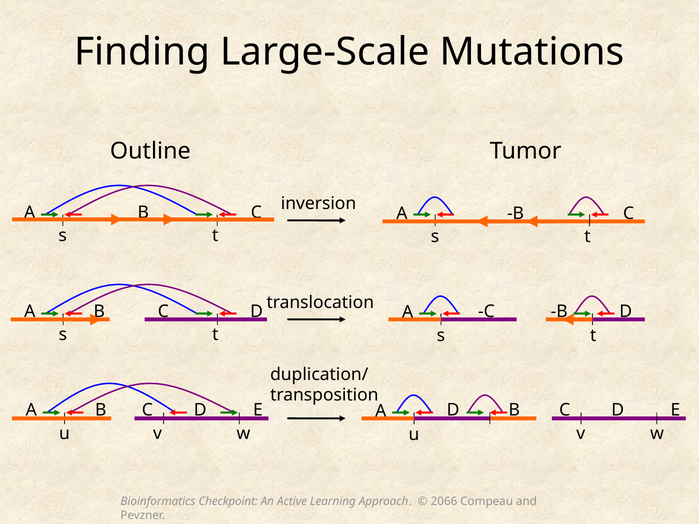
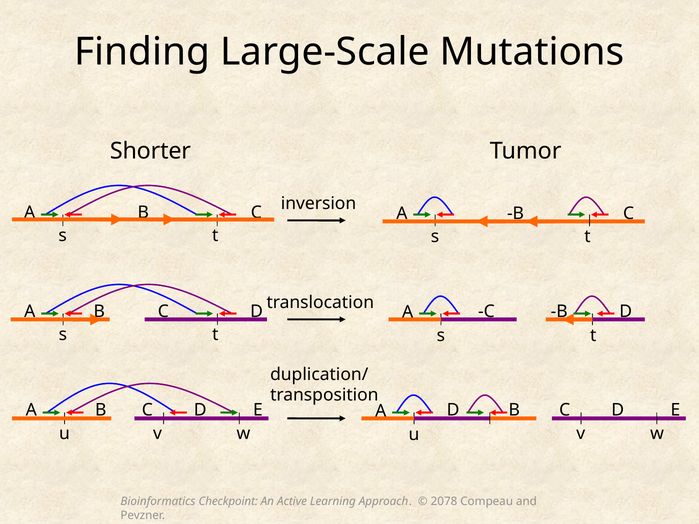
Outline: Outline -> Shorter (150, 151)
2066: 2066 -> 2078 (444, 502)
